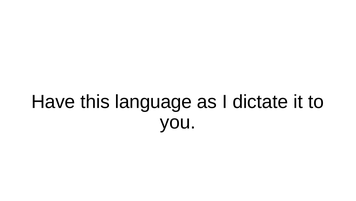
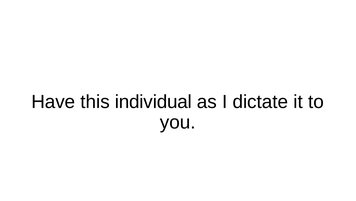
language: language -> individual (153, 101)
